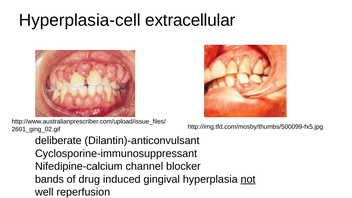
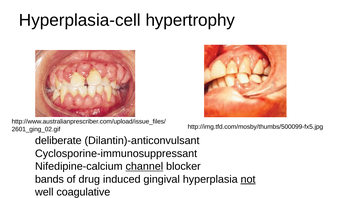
extracellular: extracellular -> hypertrophy (190, 20)
channel underline: none -> present (144, 166)
reperfusion: reperfusion -> coagulative (83, 192)
